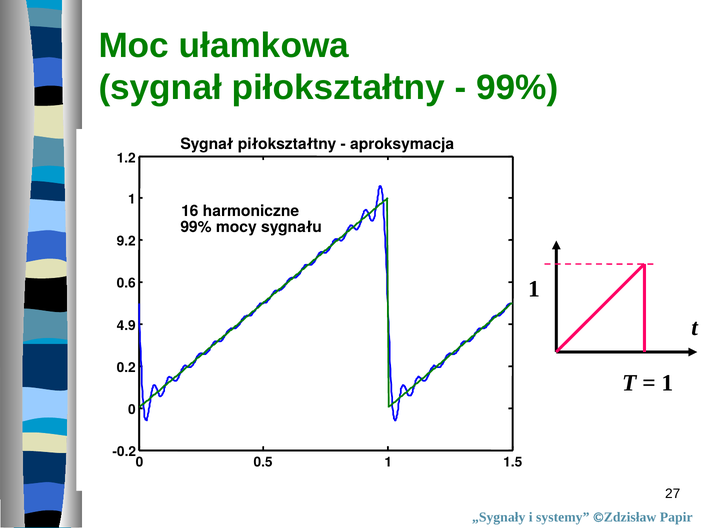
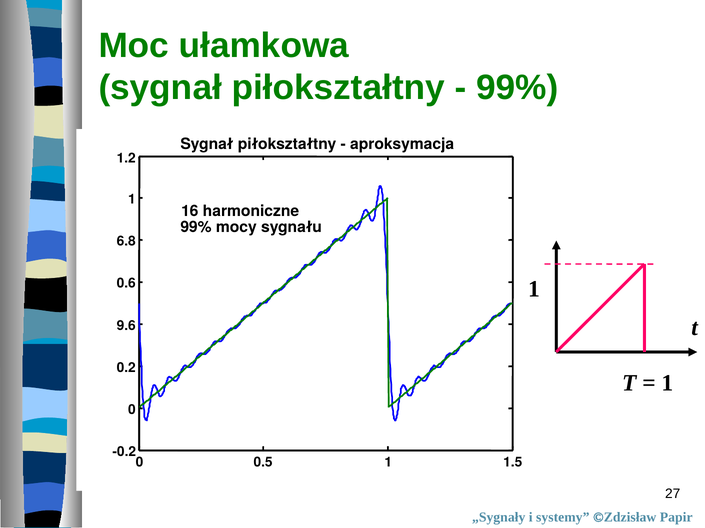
9.2: 9.2 -> 6.8 (126, 242)
4.9: 4.9 -> 9.6 (126, 326)
